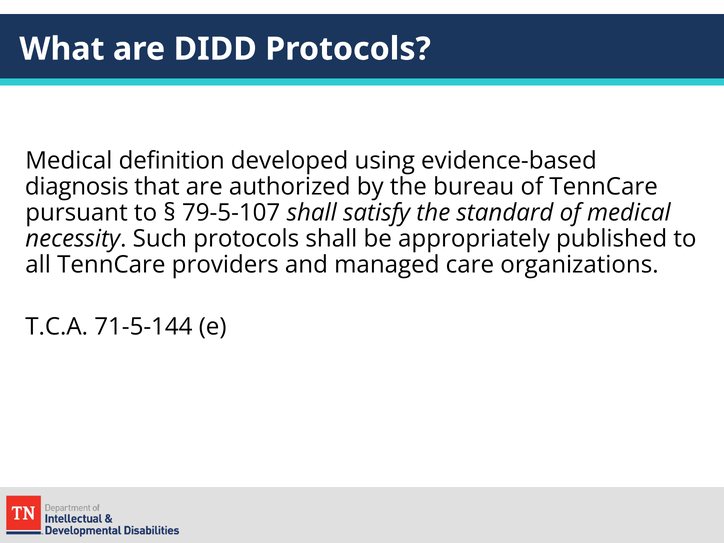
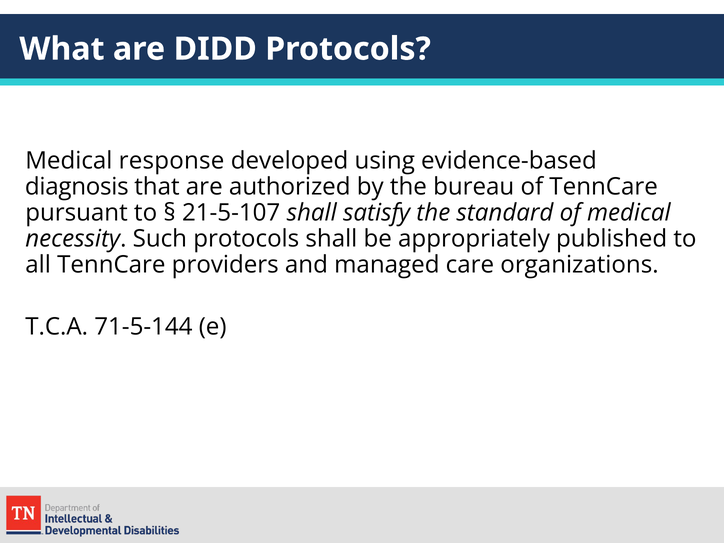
definition: definition -> response (172, 161)
79-5-107: 79-5-107 -> 21-5-107 (231, 213)
